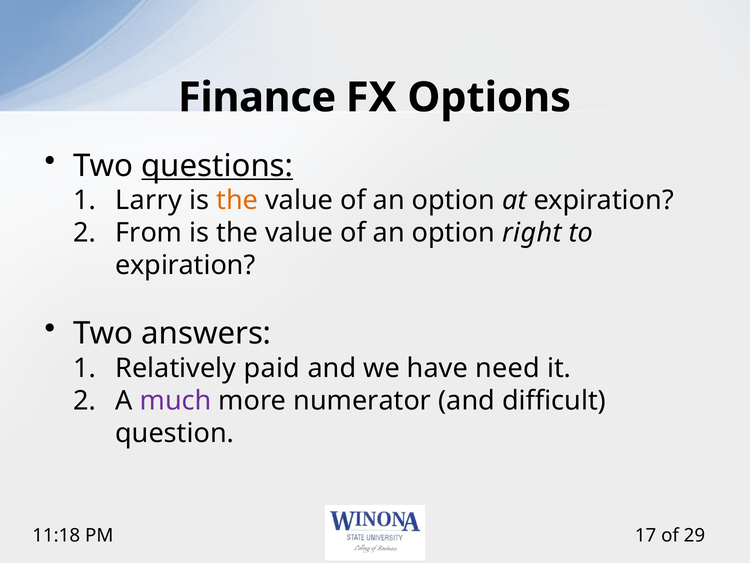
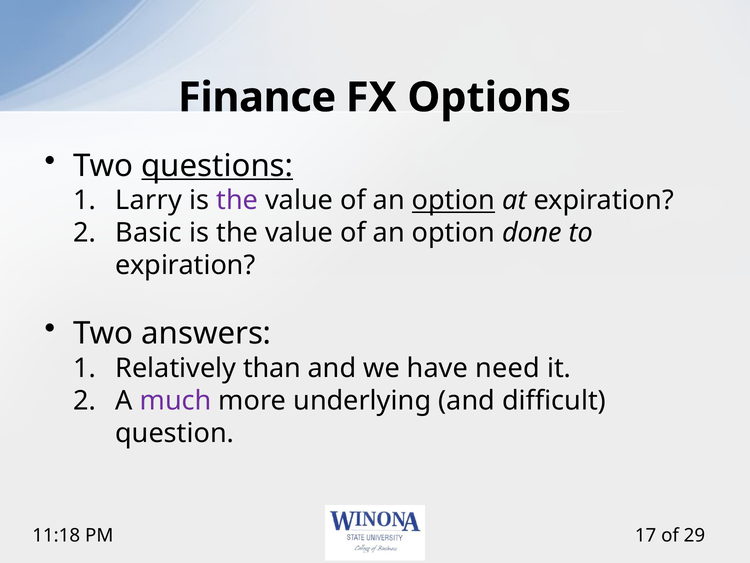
the colour: orange -> purple (237, 200)
option underline: none -> present (453, 200)
From: From -> Basic (149, 233)
right: right -> done (532, 233)
paid: paid -> than (272, 368)
numerator: numerator -> underlying (362, 400)
